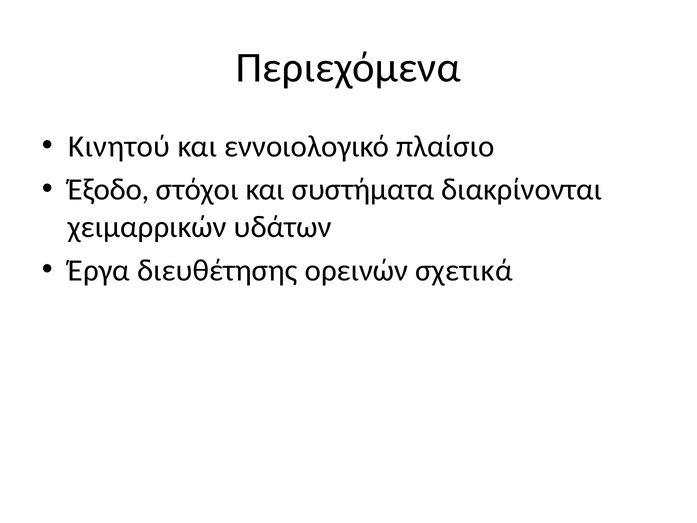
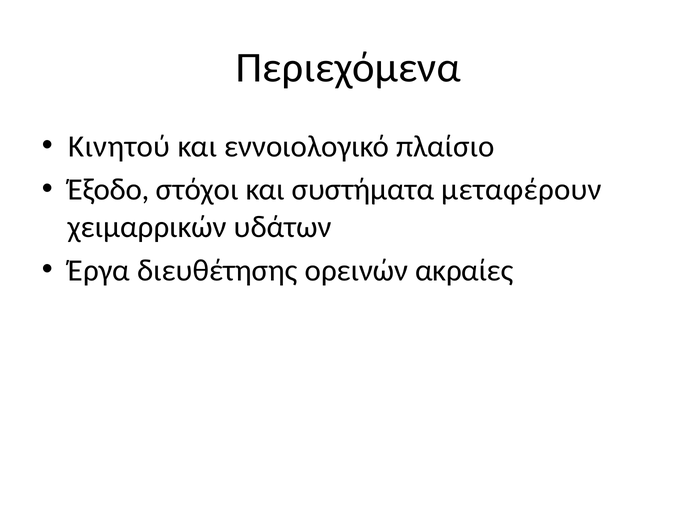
διακρίνονται: διακρίνονται -> μεταφέρουν (521, 190)
σχετικά: σχετικά -> ακραίες (464, 270)
